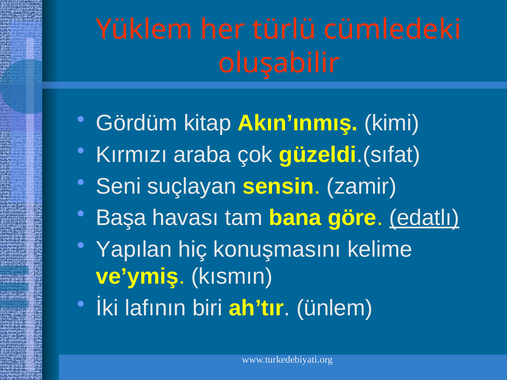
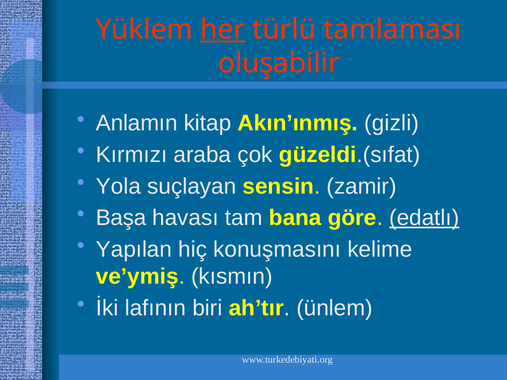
her underline: none -> present (223, 29)
cümledeki: cümledeki -> tamlaması (392, 29)
Gördüm: Gördüm -> Anlamın (137, 123)
kimi: kimi -> gizli (392, 123)
Seni: Seni -> Yola (119, 186)
